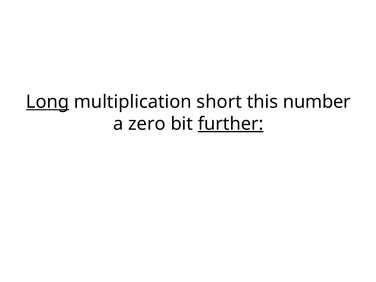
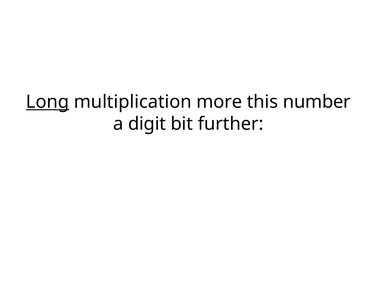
short: short -> more (219, 102)
zero: zero -> digit (147, 124)
further underline: present -> none (231, 124)
